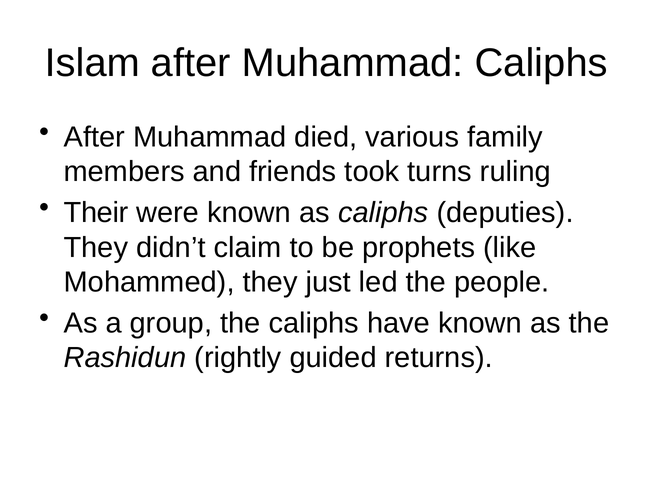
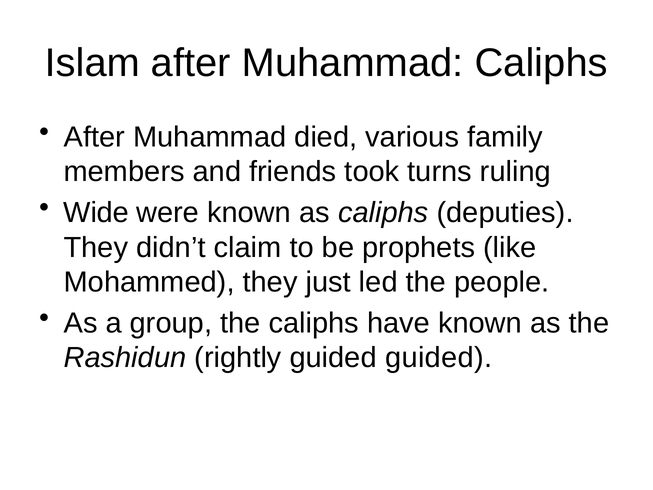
Their: Their -> Wide (96, 212)
guided returns: returns -> guided (439, 358)
